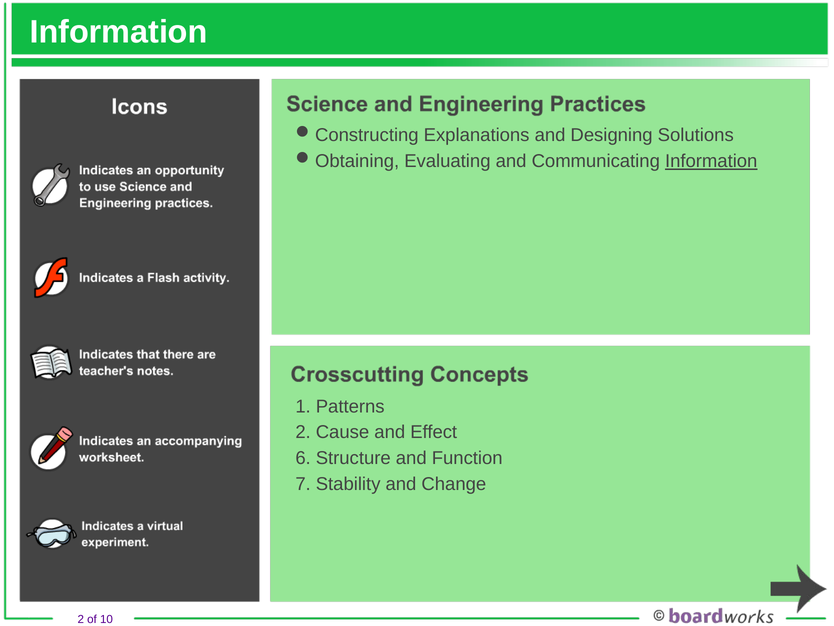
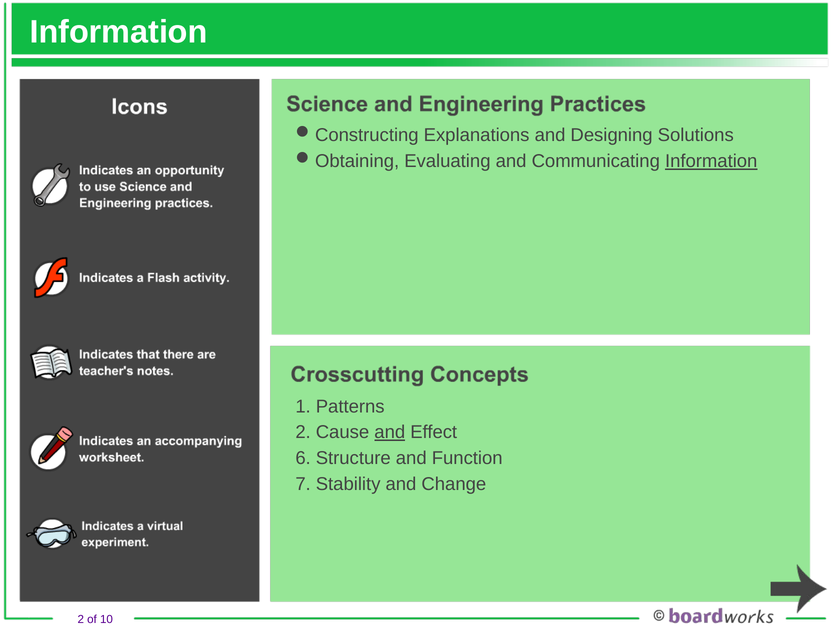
and underline: none -> present (390, 432)
